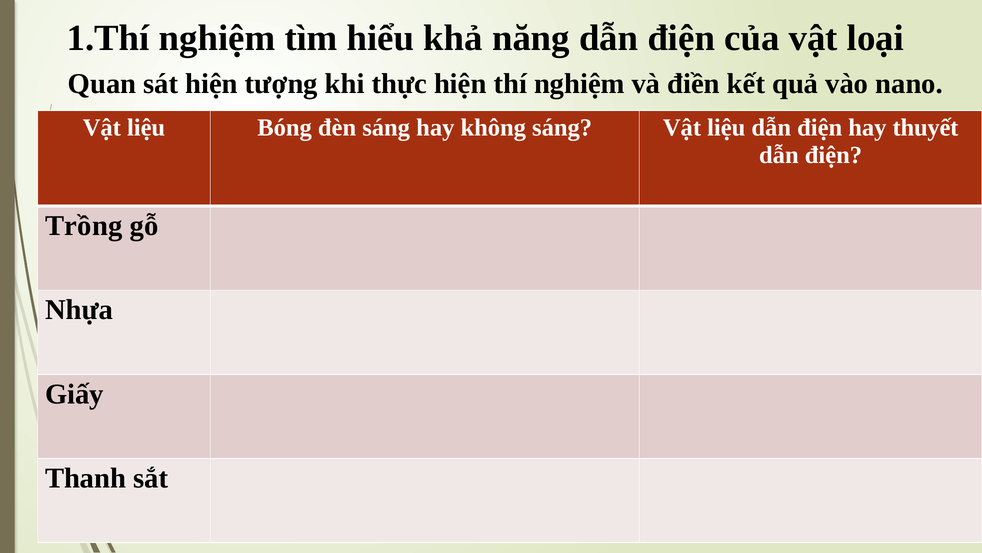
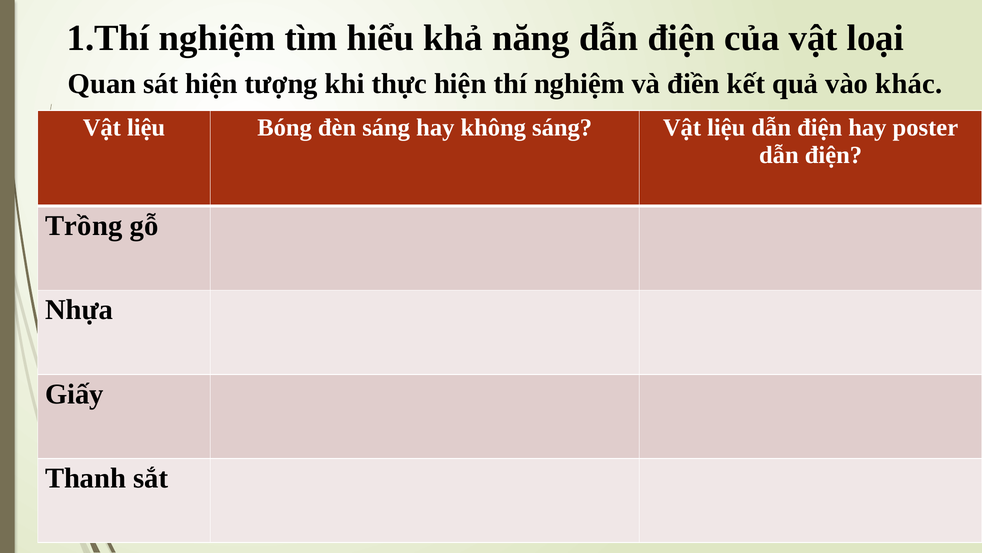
nano: nano -> khác (909, 84)
thuyết: thuyết -> poster (925, 128)
